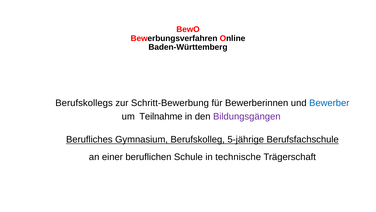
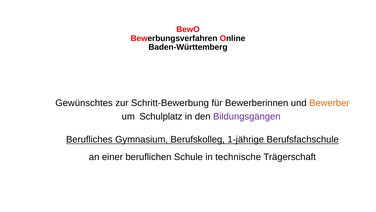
Berufskollegs: Berufskollegs -> Gewünschtes (84, 103)
Bewerber colour: blue -> orange (329, 103)
Teilnahme: Teilnahme -> Schulplatz (161, 116)
5-jährige: 5-jährige -> 1-jährige (246, 139)
